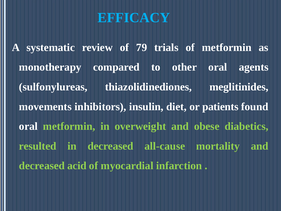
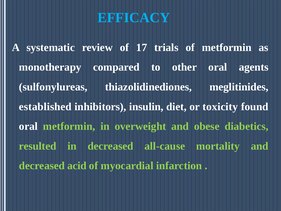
79: 79 -> 17 (142, 47)
movements: movements -> established (45, 106)
patients: patients -> toxicity (220, 106)
